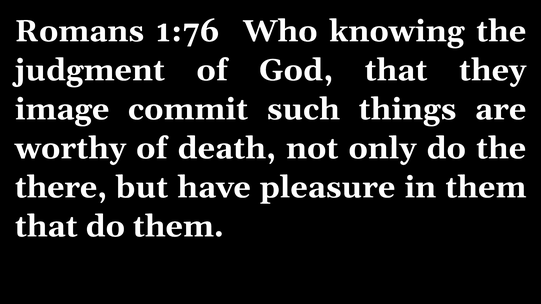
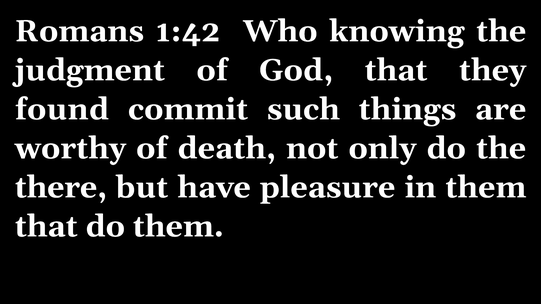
1:76: 1:76 -> 1:42 (188, 31)
image: image -> found (62, 109)
